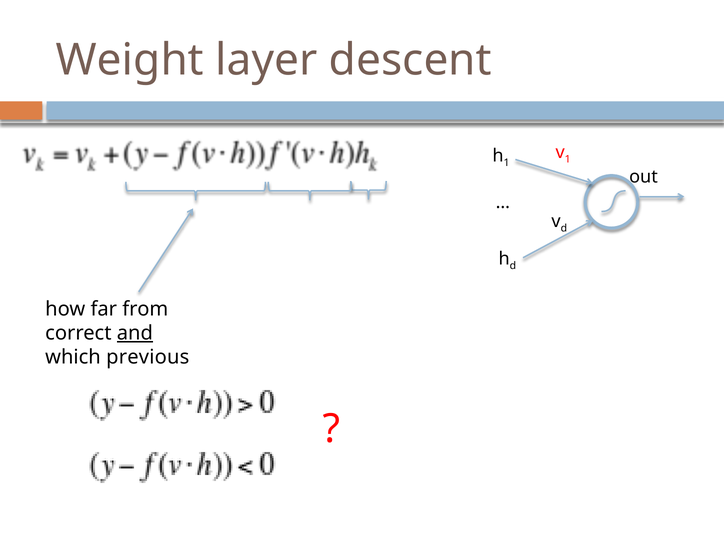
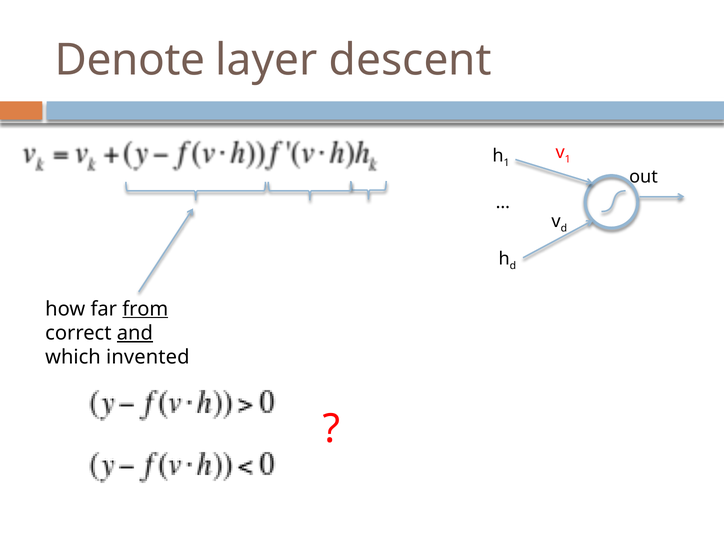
Weight: Weight -> Denote (130, 60)
from underline: none -> present (145, 309)
previous: previous -> invented (148, 357)
